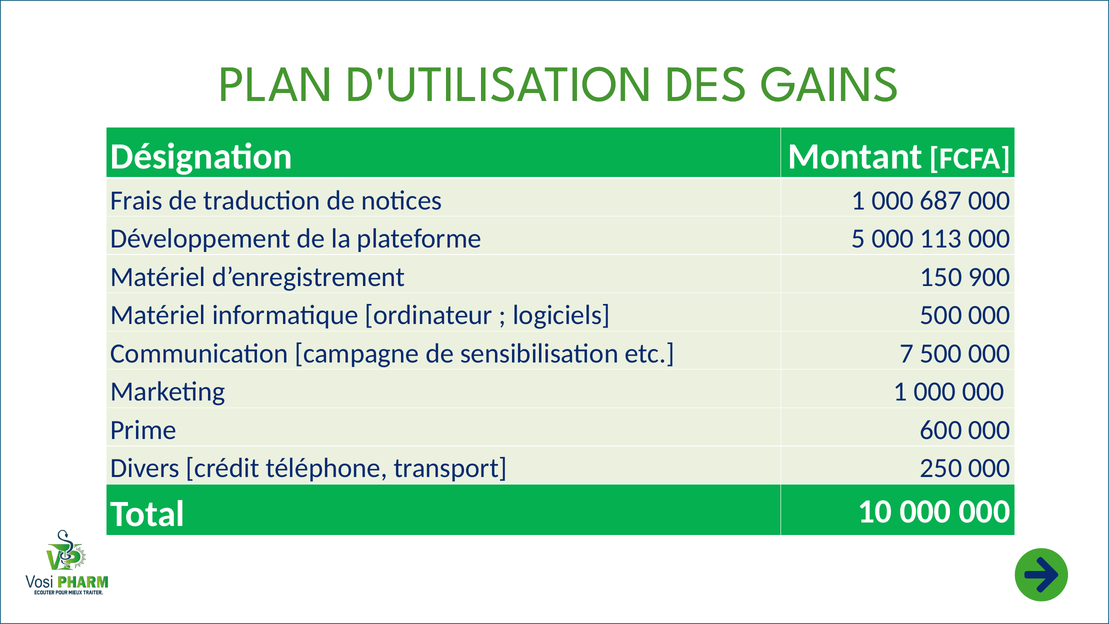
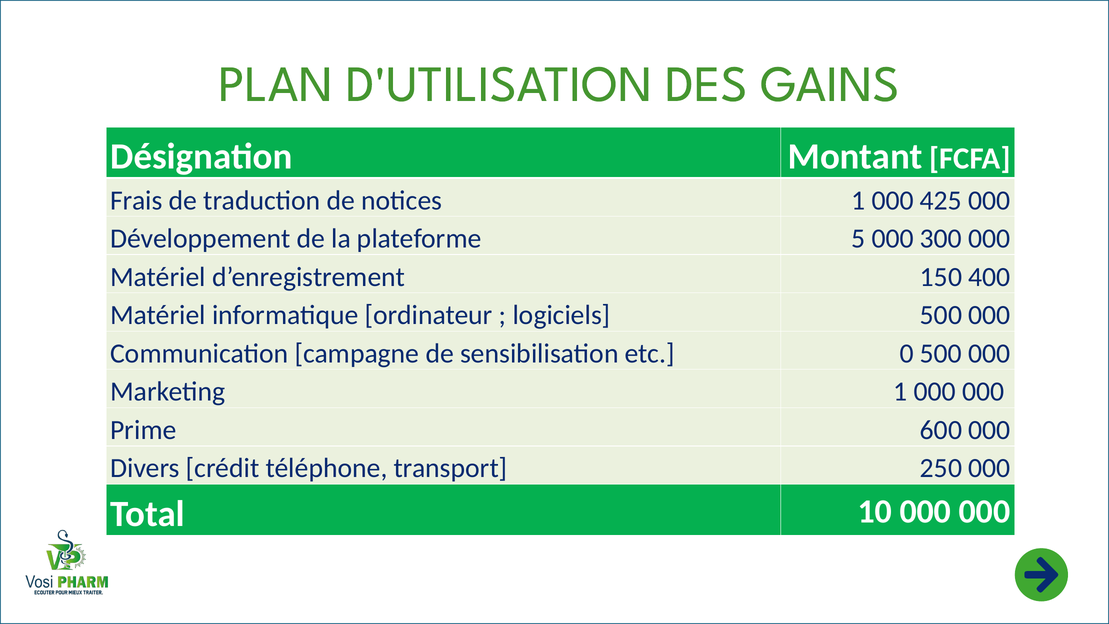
687: 687 -> 425 (941, 200)
113: 113 -> 300 (941, 239)
900: 900 -> 400 (989, 277)
7: 7 -> 0 (907, 353)
